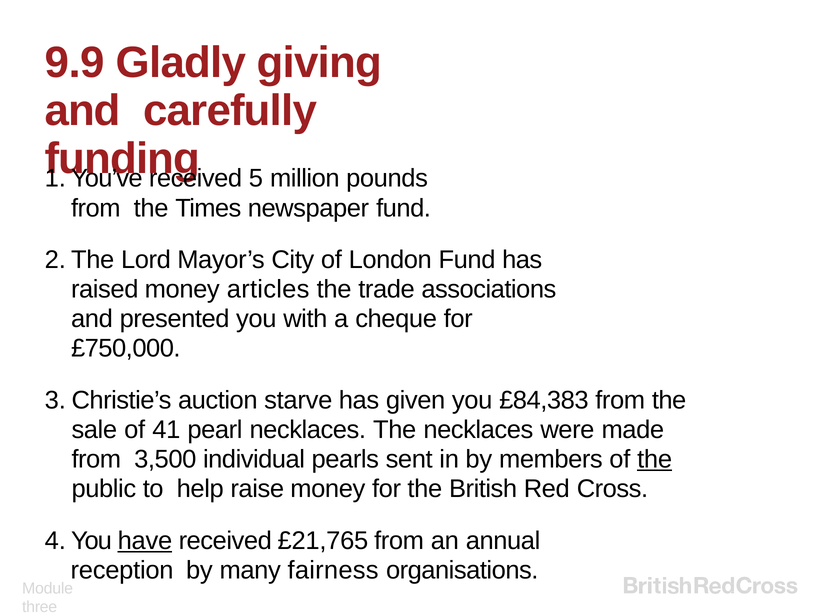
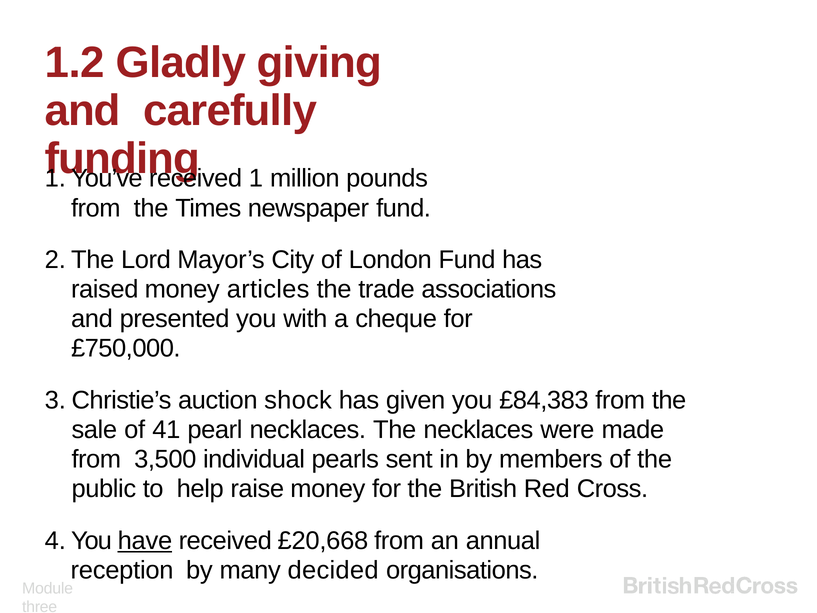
9.9: 9.9 -> 1.2 (75, 63)
5: 5 -> 1 (256, 178)
starve: starve -> shock (298, 400)
the underline: present -> none (655, 459)
£21,765: £21,765 -> £20,668 (323, 541)
fairness: fairness -> decided (333, 570)
